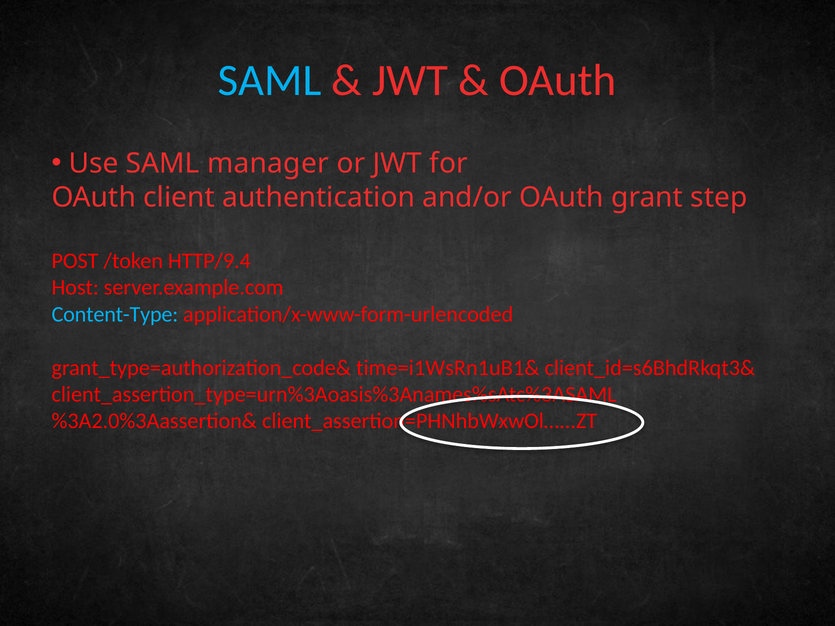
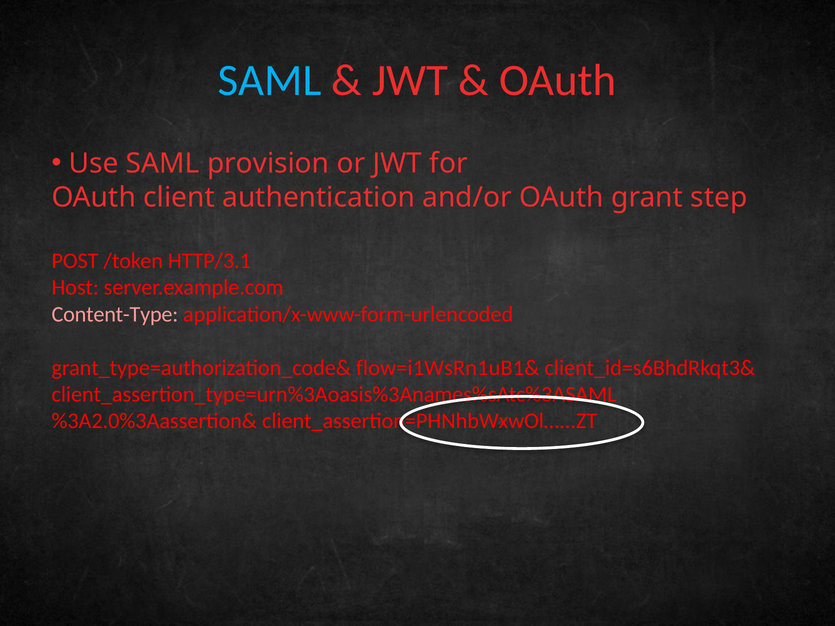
manager: manager -> provision (268, 164)
HTTP/9.4: HTTP/9.4 -> HTTP/3.1 (209, 261)
Content-Type colour: light blue -> pink (115, 314)
time=i1WsRn1uB1&: time=i1WsRn1uB1& -> flow=i1WsRn1uB1& (448, 368)
